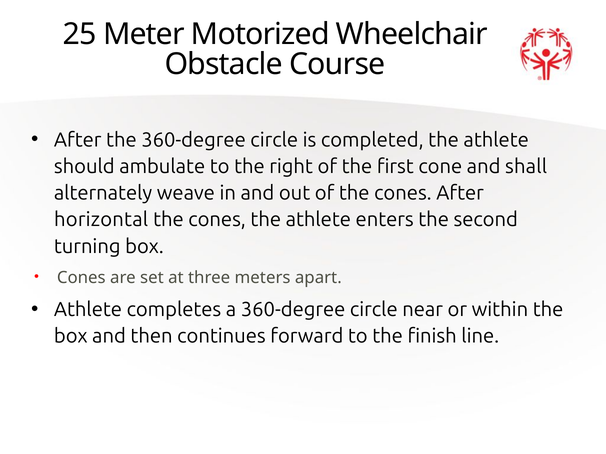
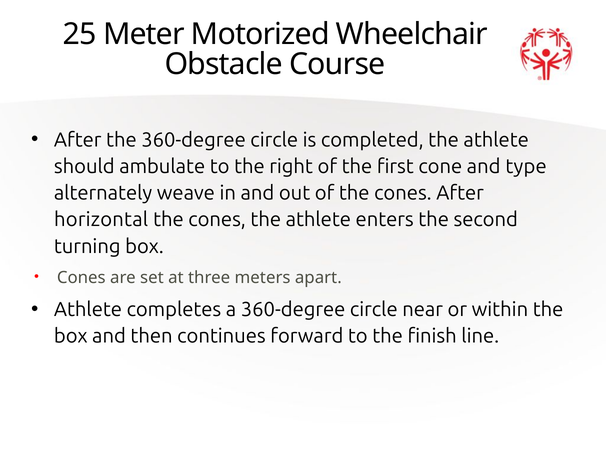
shall: shall -> type (526, 167)
